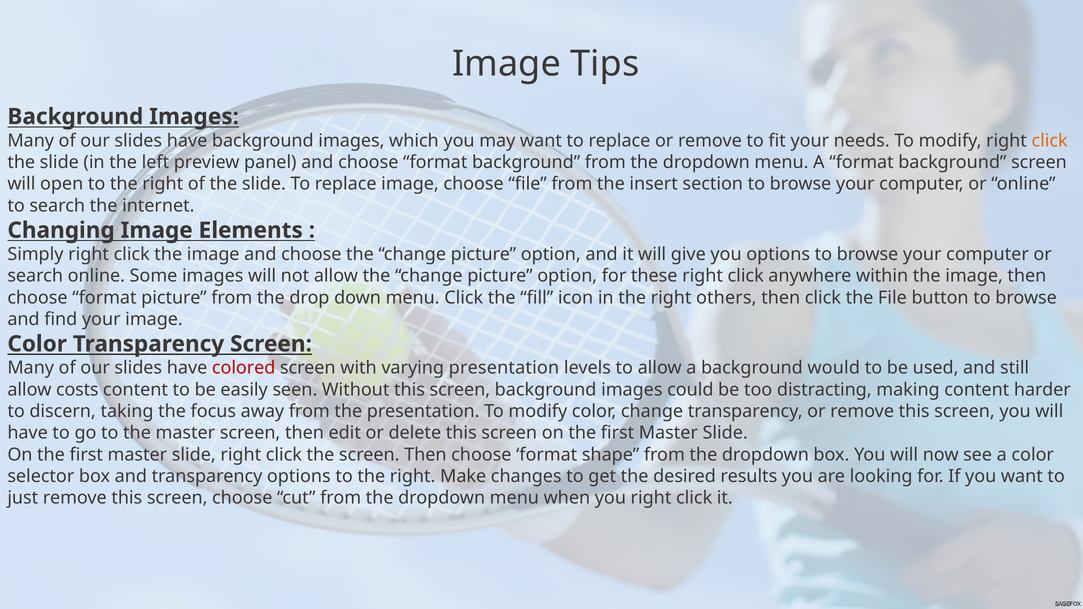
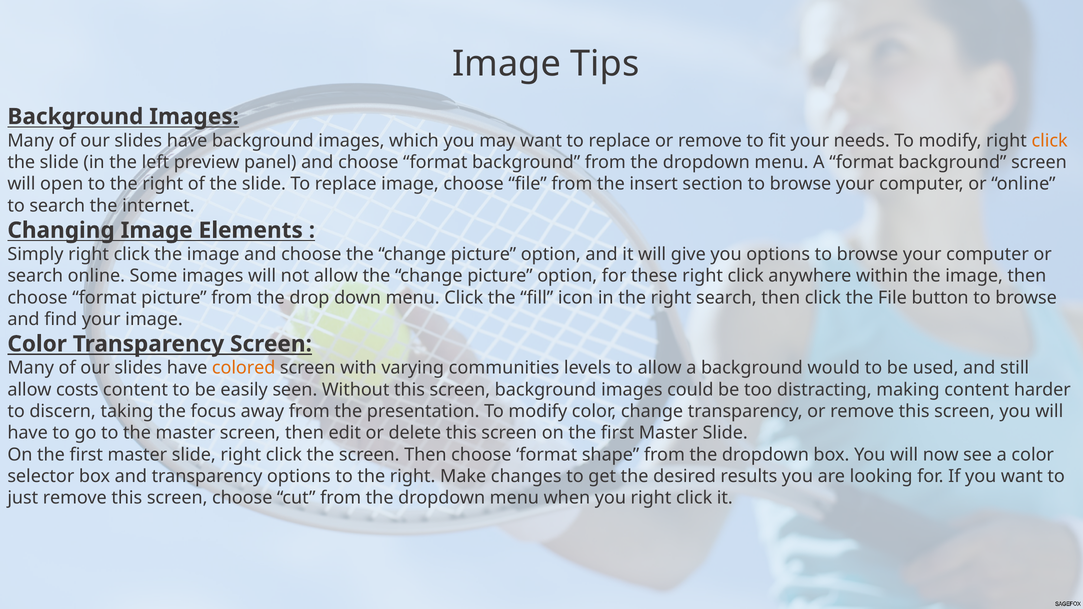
right others: others -> search (726, 298)
colored colour: red -> orange (244, 368)
varying presentation: presentation -> communities (504, 368)
